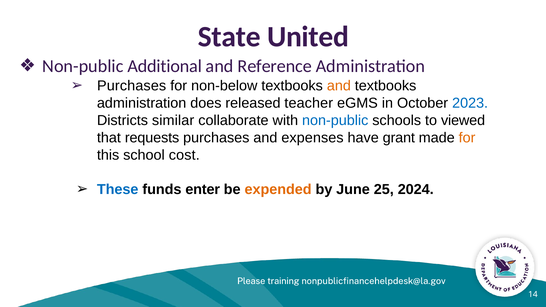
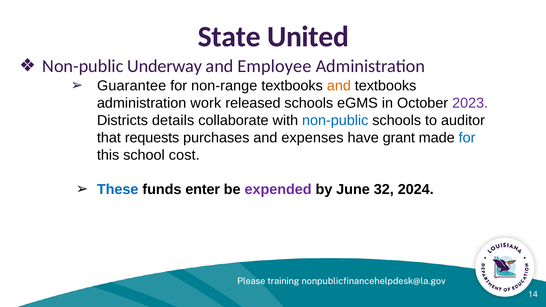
Additional: Additional -> Underway (165, 66)
Reference: Reference -> Employee (275, 66)
Purchases: Purchases -> Guarantee (132, 86)
non-below: non-below -> non-range (224, 86)
does: does -> work (206, 103)
released teacher: teacher -> schools (309, 103)
2023 colour: blue -> purple (470, 103)
similar: similar -> details (173, 120)
viewed: viewed -> auditor (463, 120)
for colour: orange -> blue (467, 138)
expended colour: orange -> purple (278, 190)
25: 25 -> 32 (384, 190)
